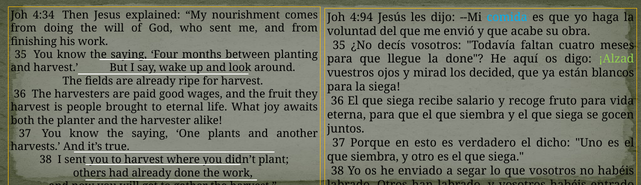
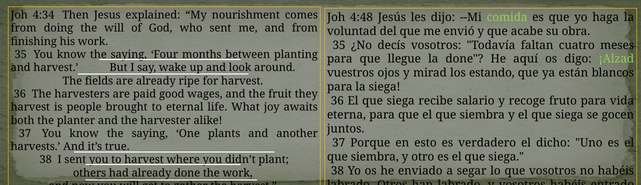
4:94: 4:94 -> 4:48 (362, 17)
comida colour: light blue -> light green (507, 17)
decided: decided -> estando (492, 73)
